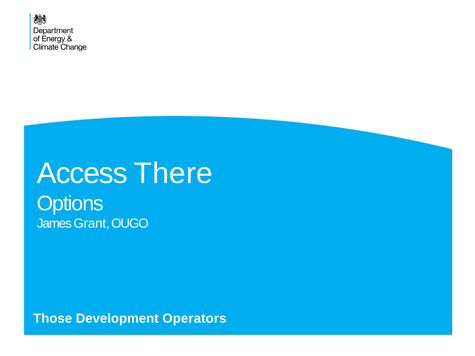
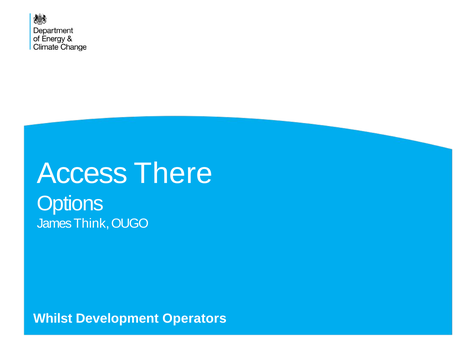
Grant: Grant -> Think (92, 224)
Those: Those -> Whilst (53, 319)
